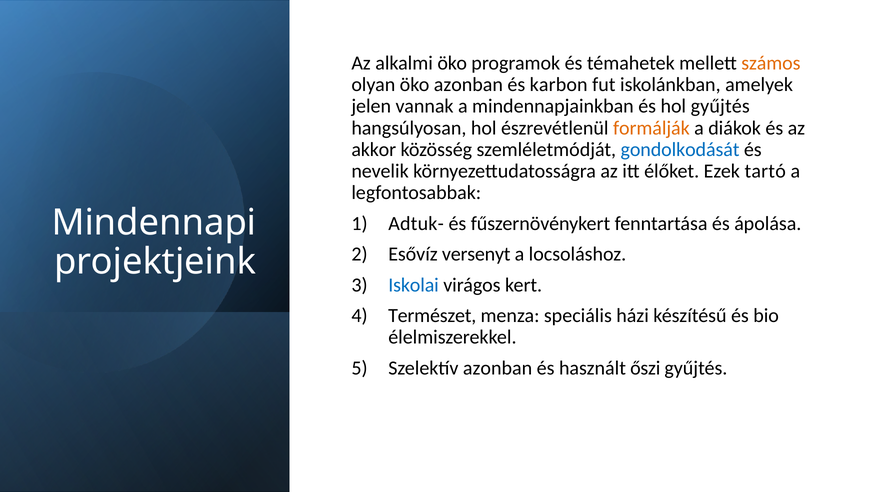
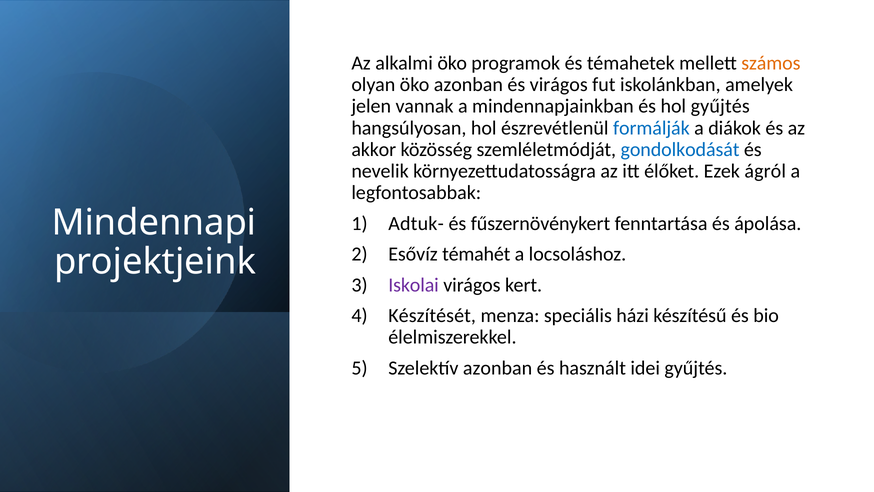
és karbon: karbon -> virágos (559, 85)
formálják colour: orange -> blue (651, 128)
tartó: tartó -> ágról (765, 171)
versenyt: versenyt -> témahét (476, 254)
Iskolai colour: blue -> purple (414, 285)
Természet: Természet -> Készítését (432, 316)
őszi: őszi -> idei (645, 368)
